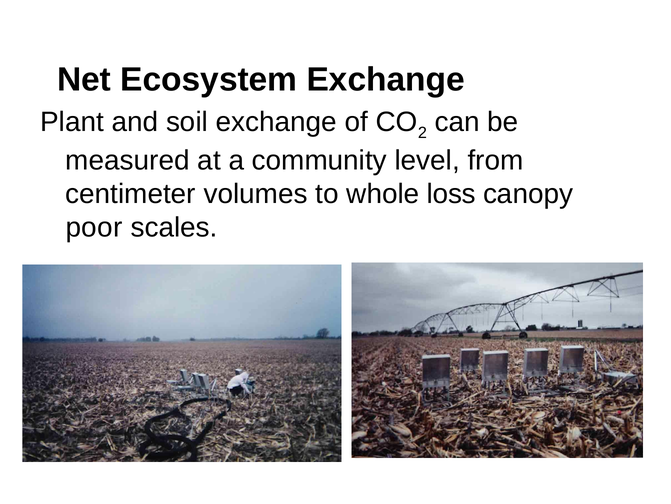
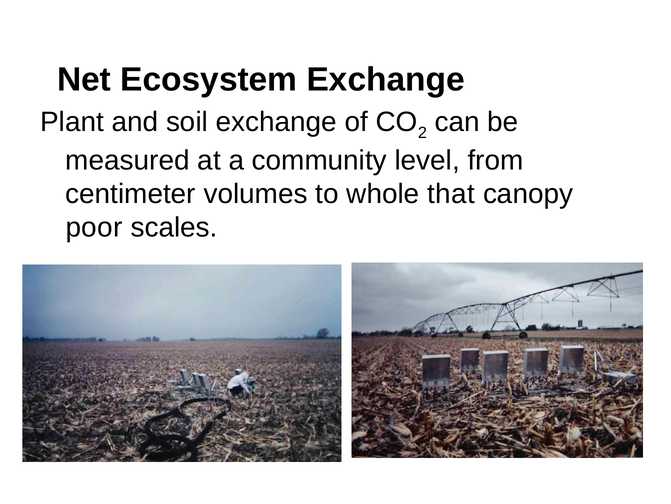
loss: loss -> that (451, 194)
